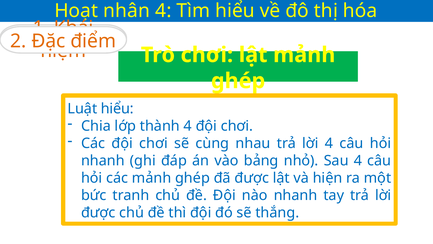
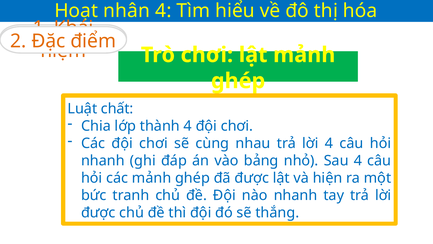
Luật hiểu: hiểu -> chất (117, 108)
